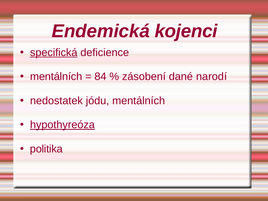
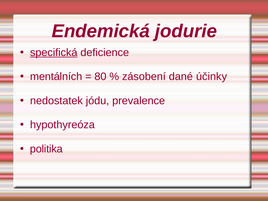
kojenci: kojenci -> jodurie (186, 31)
84: 84 -> 80 (101, 77)
narodí: narodí -> účinky (212, 77)
jódu mentálních: mentálních -> prevalence (139, 101)
hypothyreóza underline: present -> none (62, 125)
